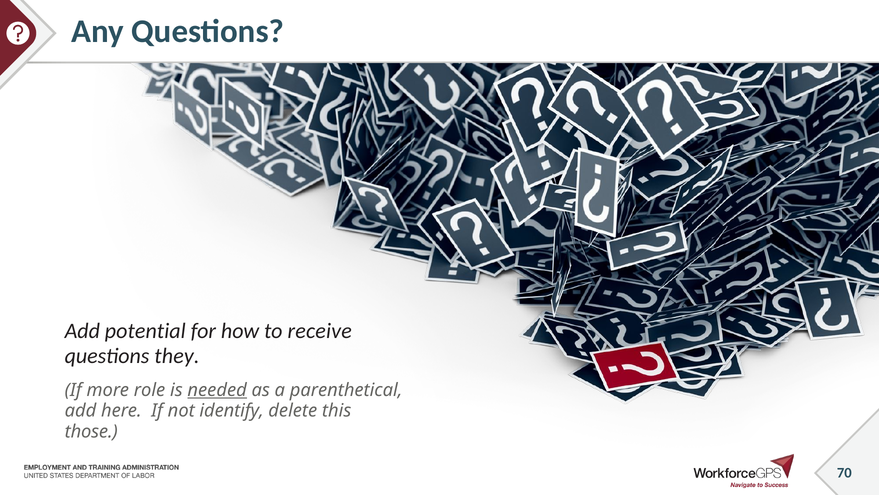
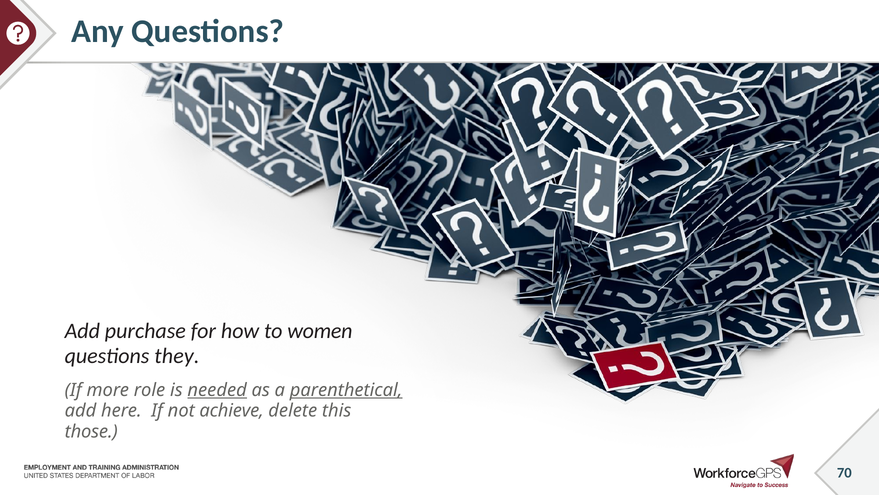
potential: potential -> purchase (145, 331)
receive: receive -> women (320, 331)
parenthetical underline: none -> present (346, 390)
identify: identify -> achieve (232, 410)
